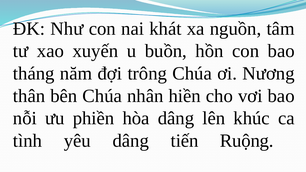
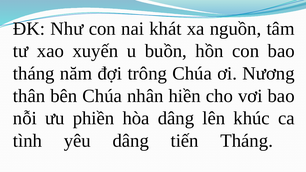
tiến Ruộng: Ruộng -> Tháng (247, 141)
